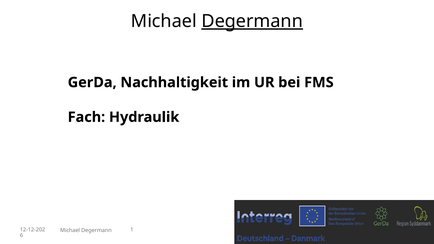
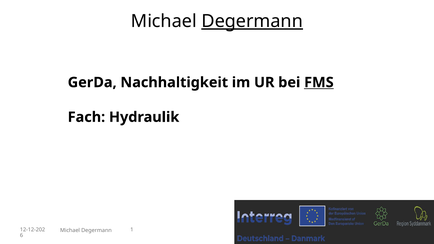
FMS underline: none -> present (319, 82)
